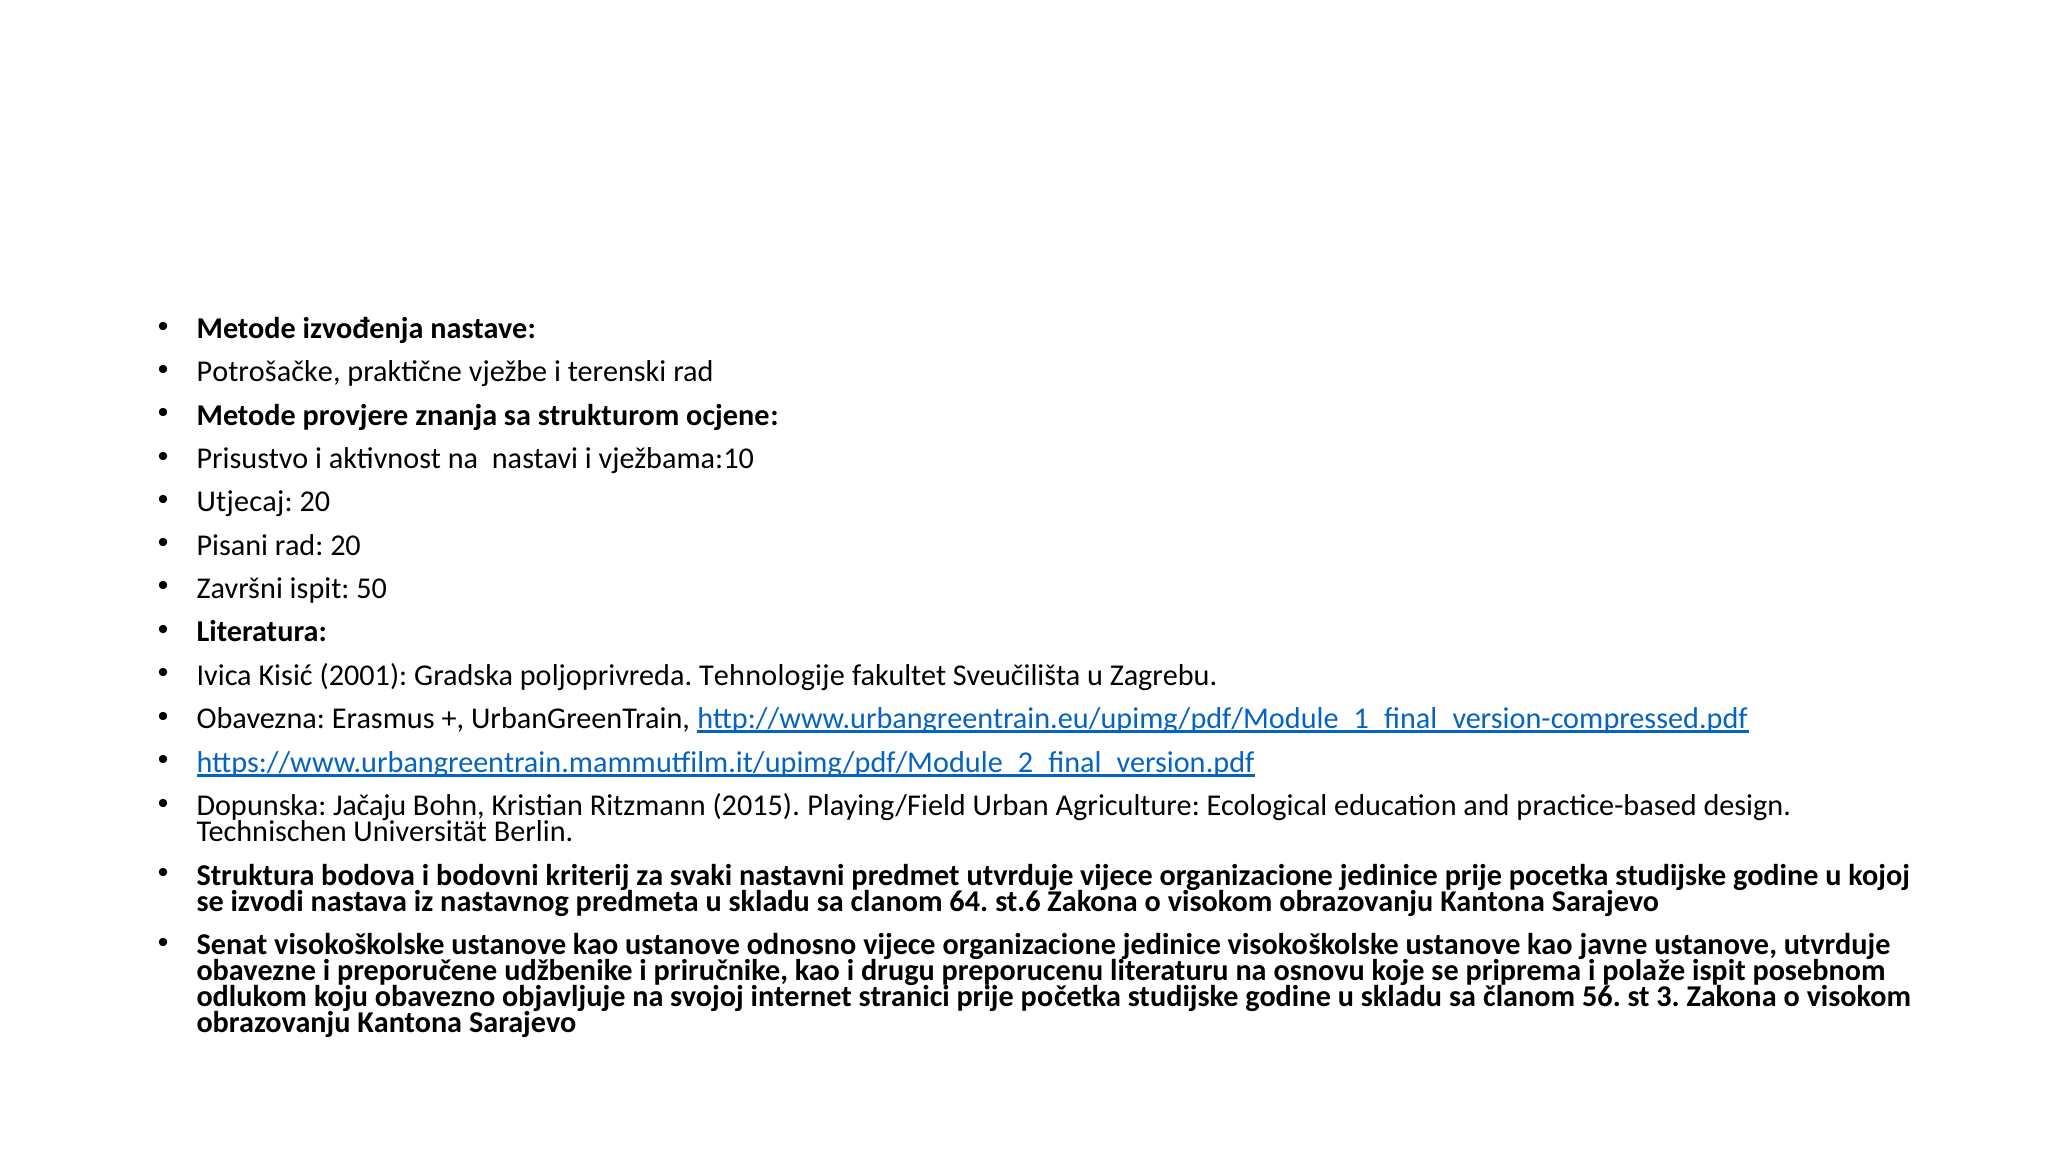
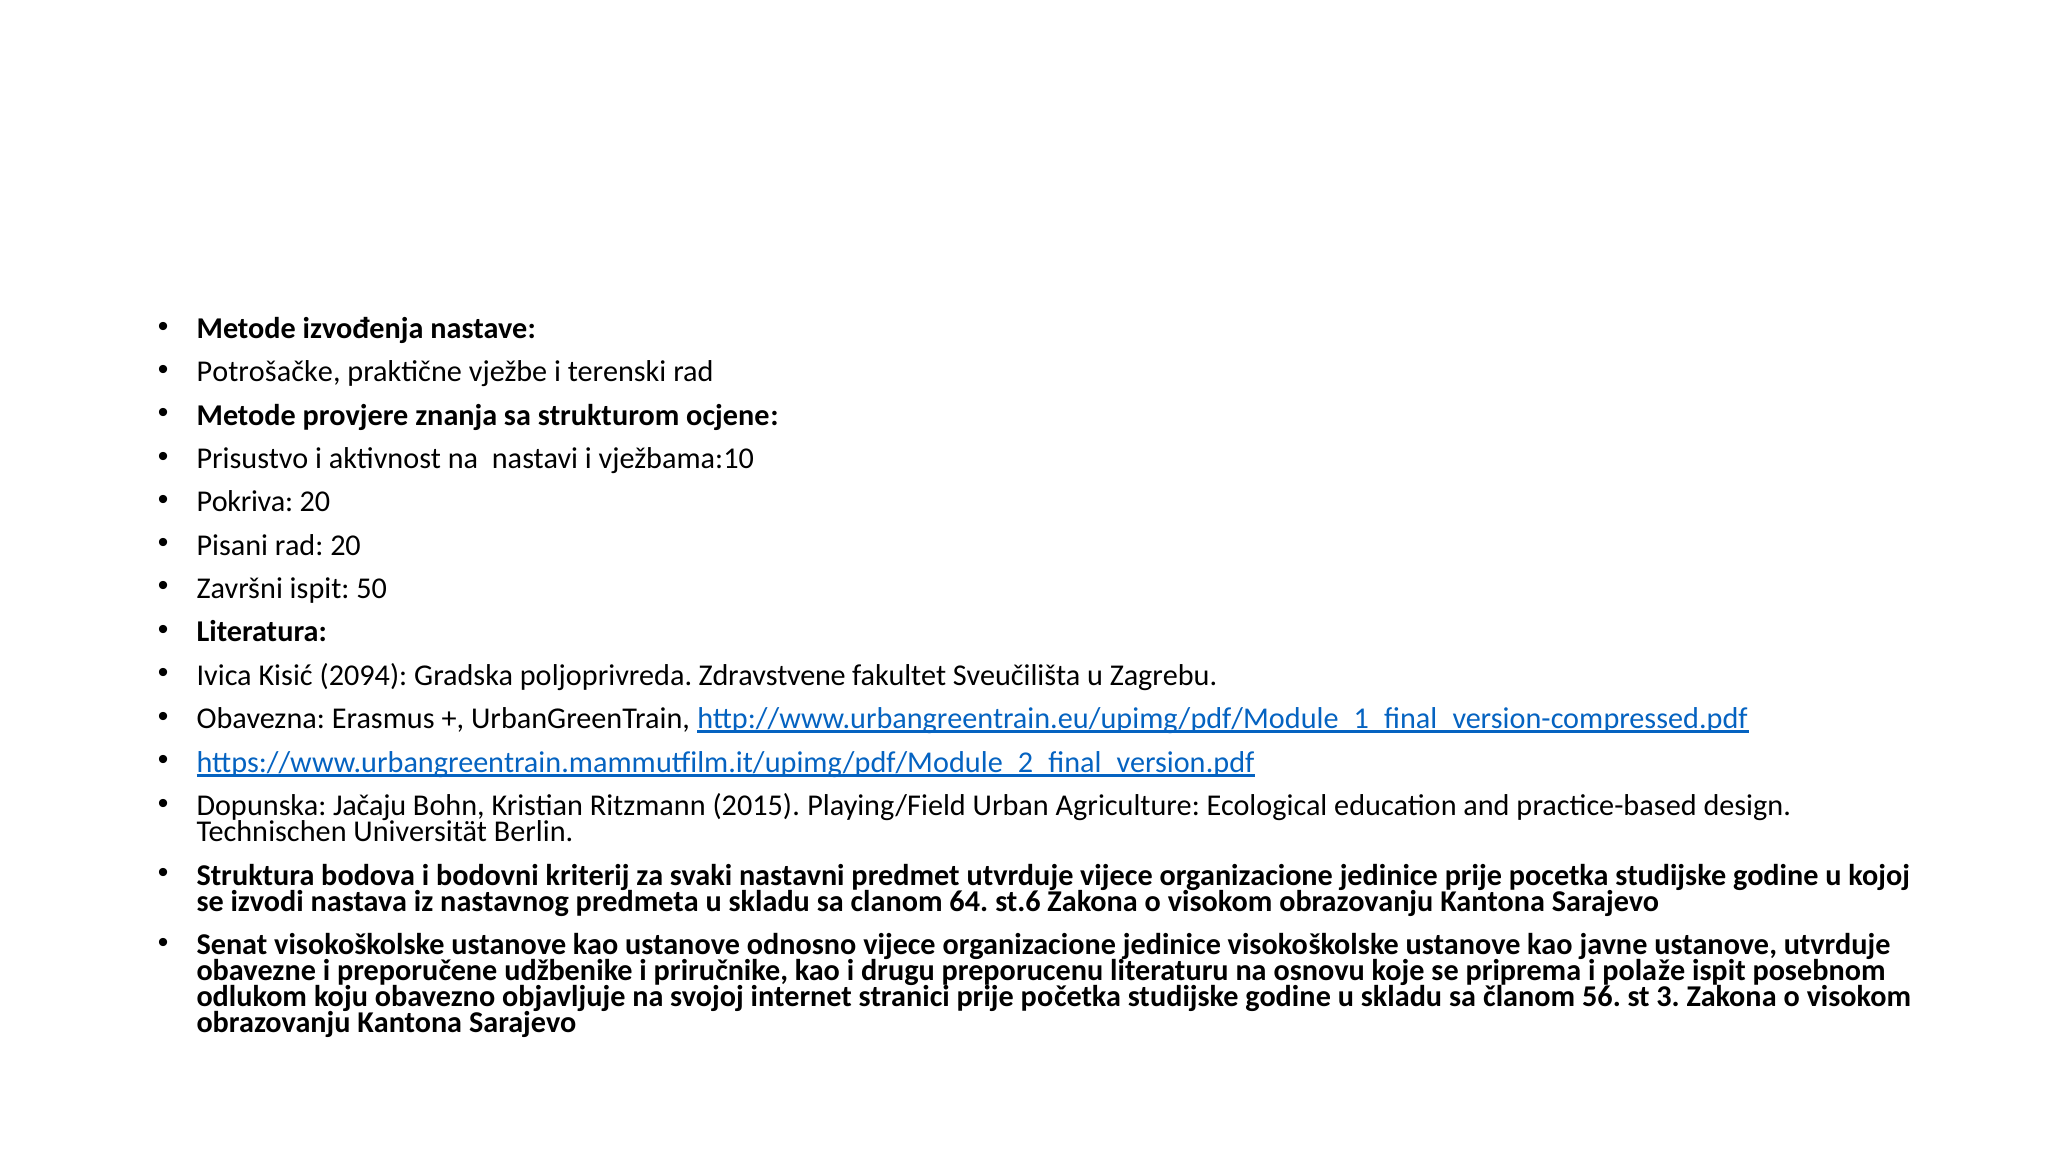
Utjecaj: Utjecaj -> Pokriva (245, 502)
2001: 2001 -> 2094 (363, 675)
Tehnologije: Tehnologije -> Zdravstvene (772, 675)
